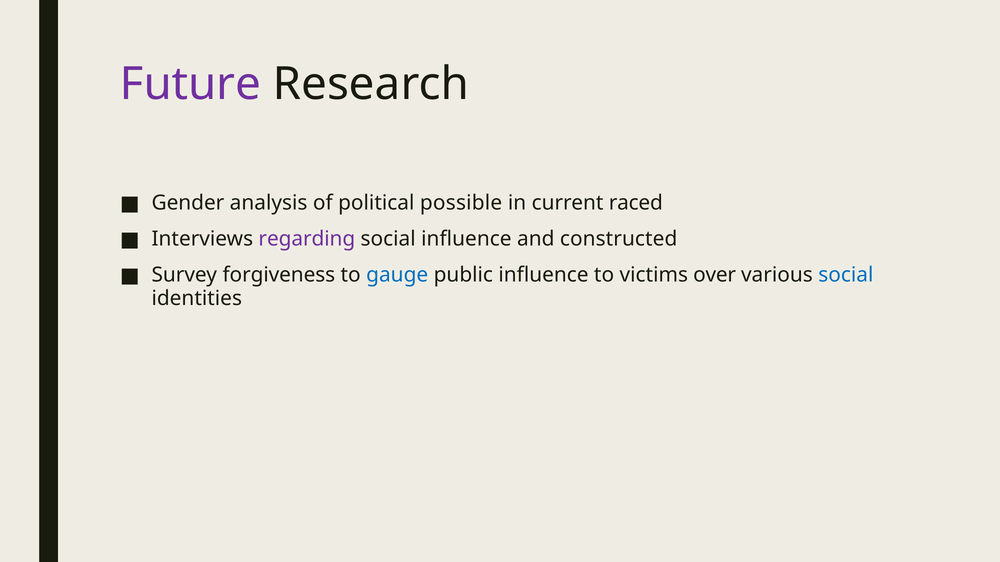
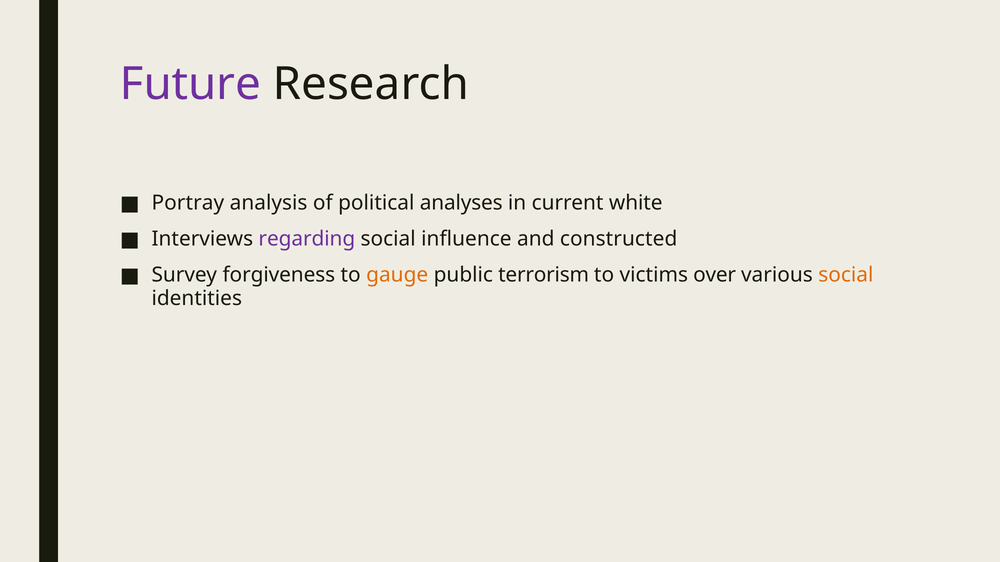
Gender: Gender -> Portray (188, 203)
possible: possible -> analyses (461, 203)
raced: raced -> white (636, 203)
gauge colour: blue -> orange (397, 275)
public influence: influence -> terrorism (544, 275)
social colour: blue -> orange (846, 275)
